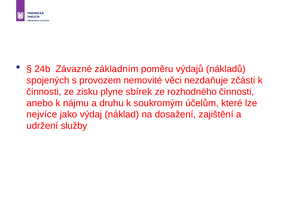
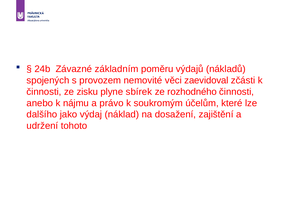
nezdaňuje: nezdaňuje -> zaevidoval (206, 81)
druhu: druhu -> právo (112, 103)
nejvíce: nejvíce -> dalšího (42, 115)
služby: služby -> tohoto (74, 126)
